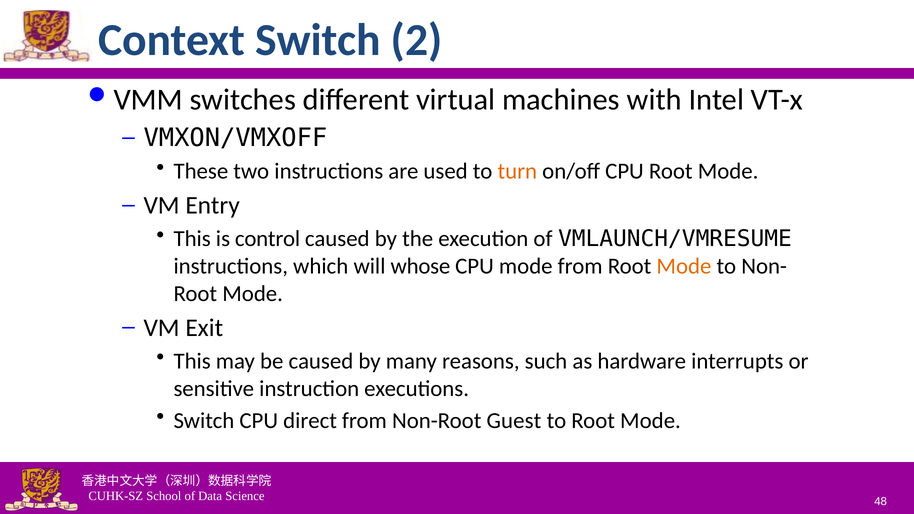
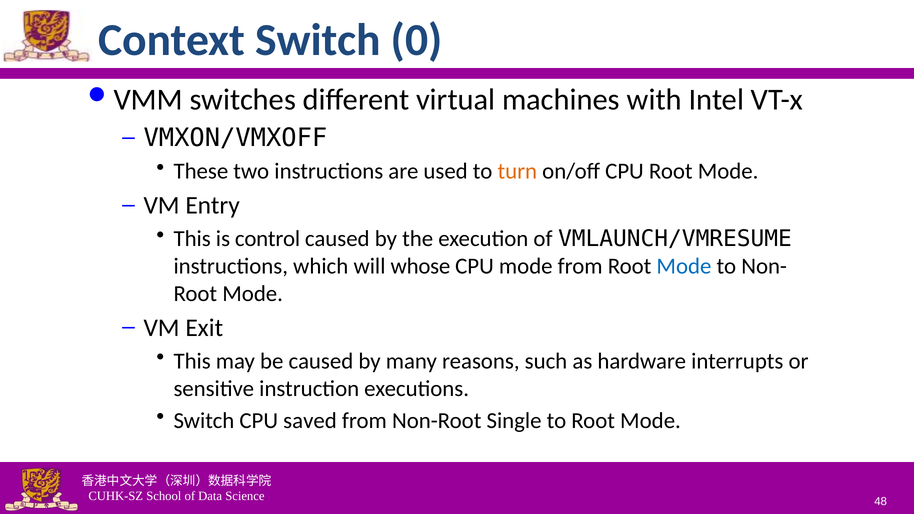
2: 2 -> 0 (417, 40)
Mode colour: orange -> blue (684, 266)
direct: direct -> saved (310, 421)
Guest: Guest -> Single (514, 421)
